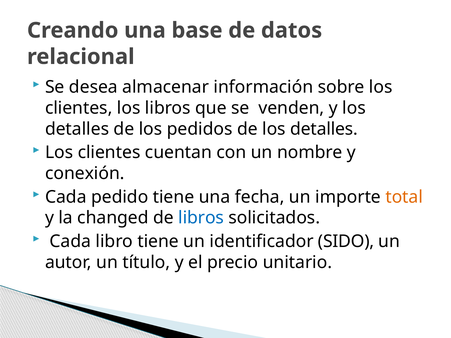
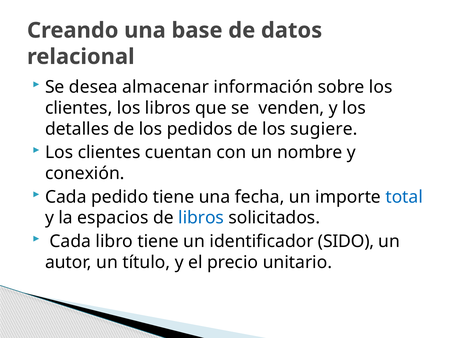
de los detalles: detalles -> sugiere (324, 129)
total colour: orange -> blue (404, 197)
changed: changed -> espacios (113, 218)
